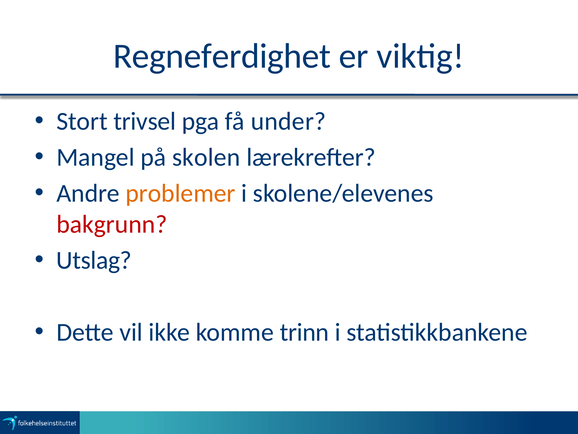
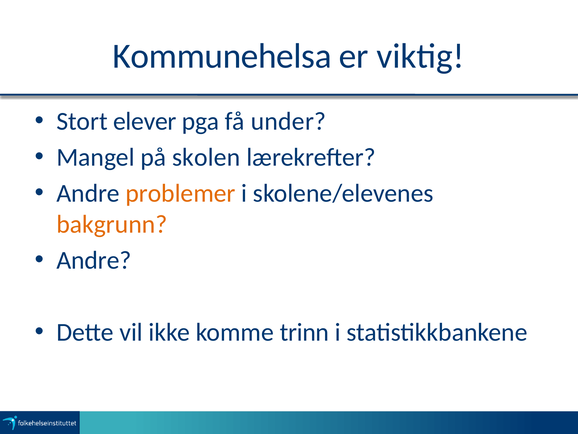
Regneferdighet: Regneferdighet -> Kommunehelsa (222, 56)
trivsel: trivsel -> elever (145, 121)
bakgrunn colour: red -> orange (112, 224)
Utslag: Utslag -> Andre (94, 260)
